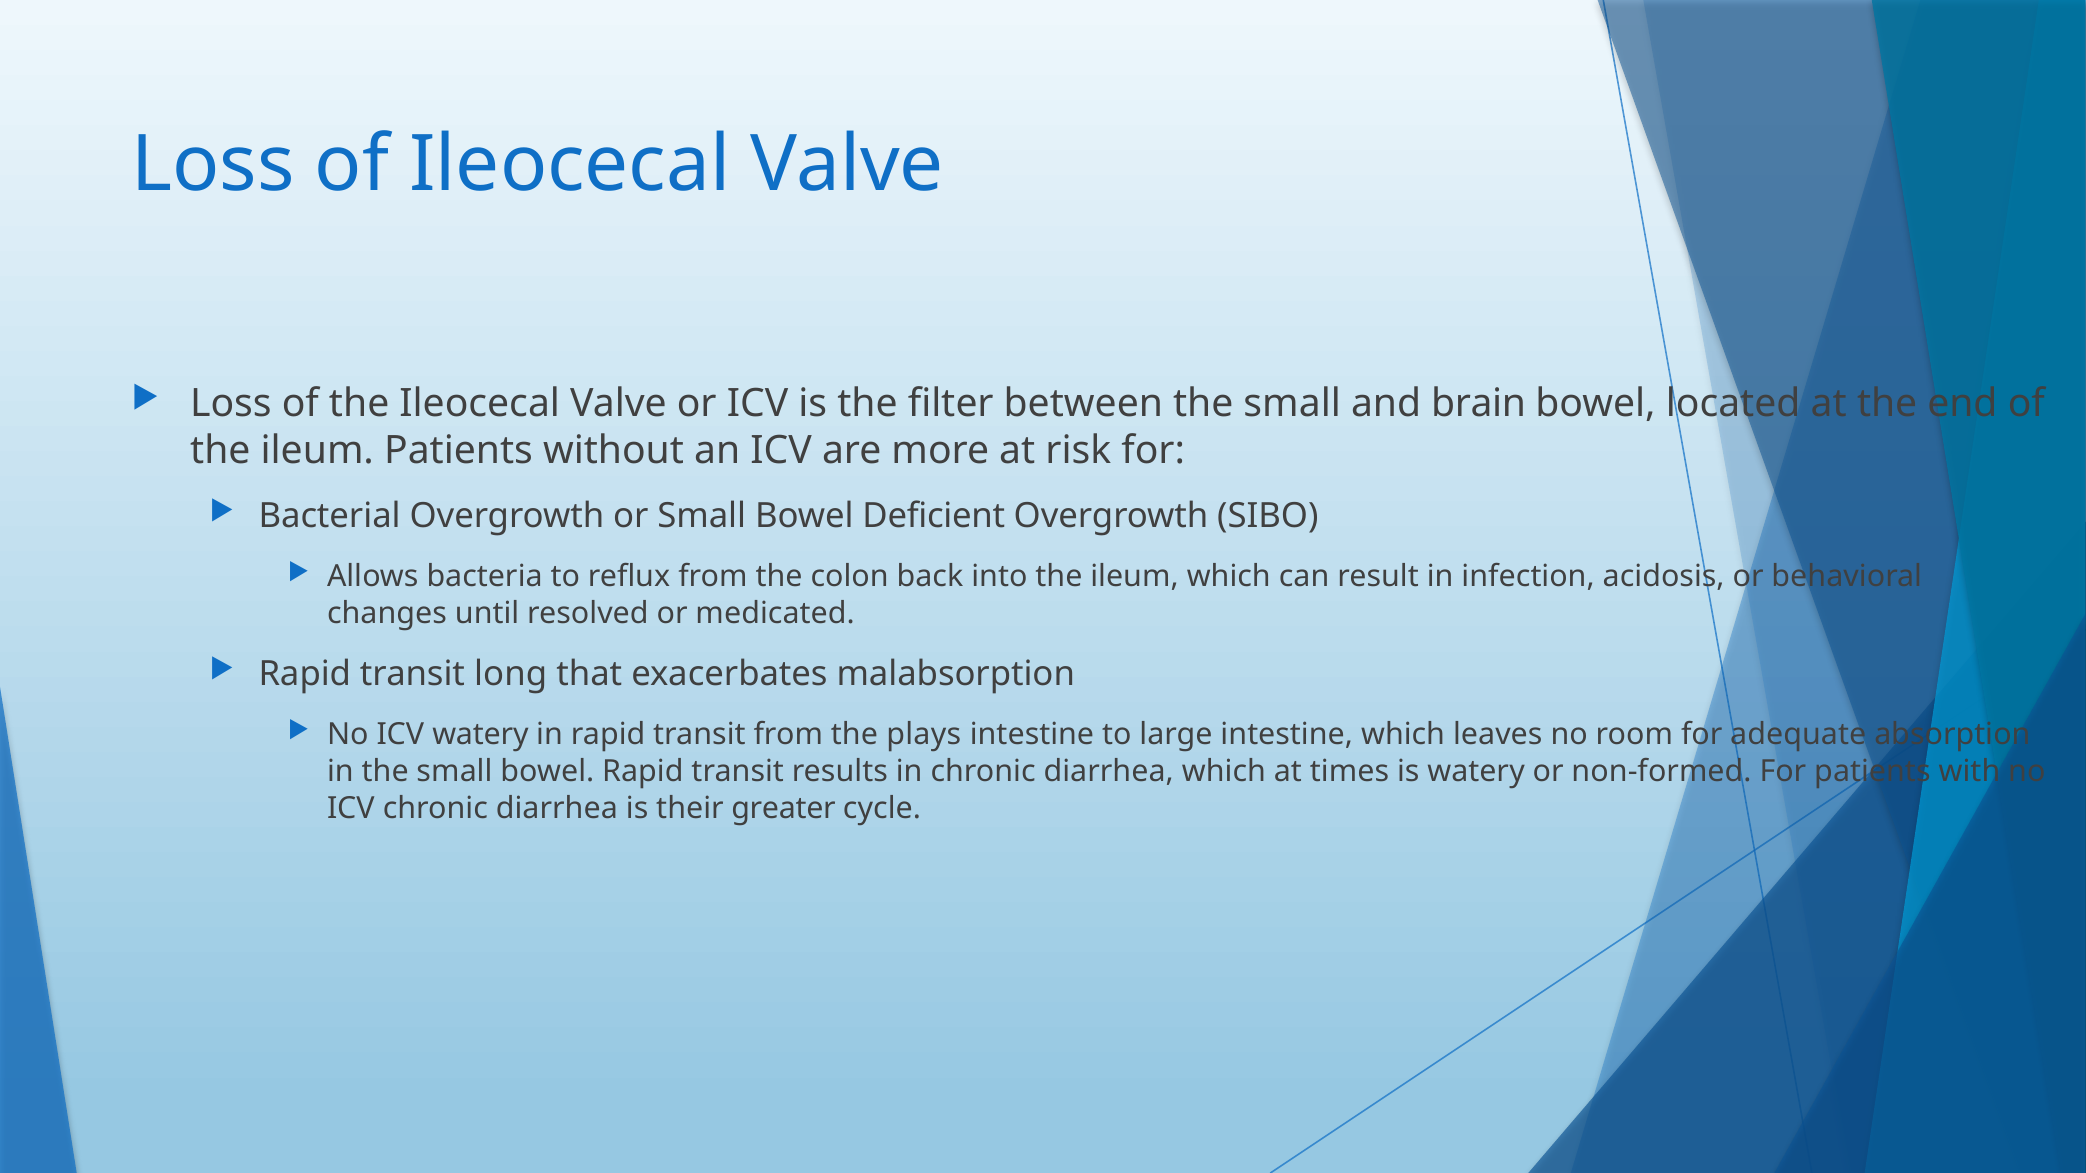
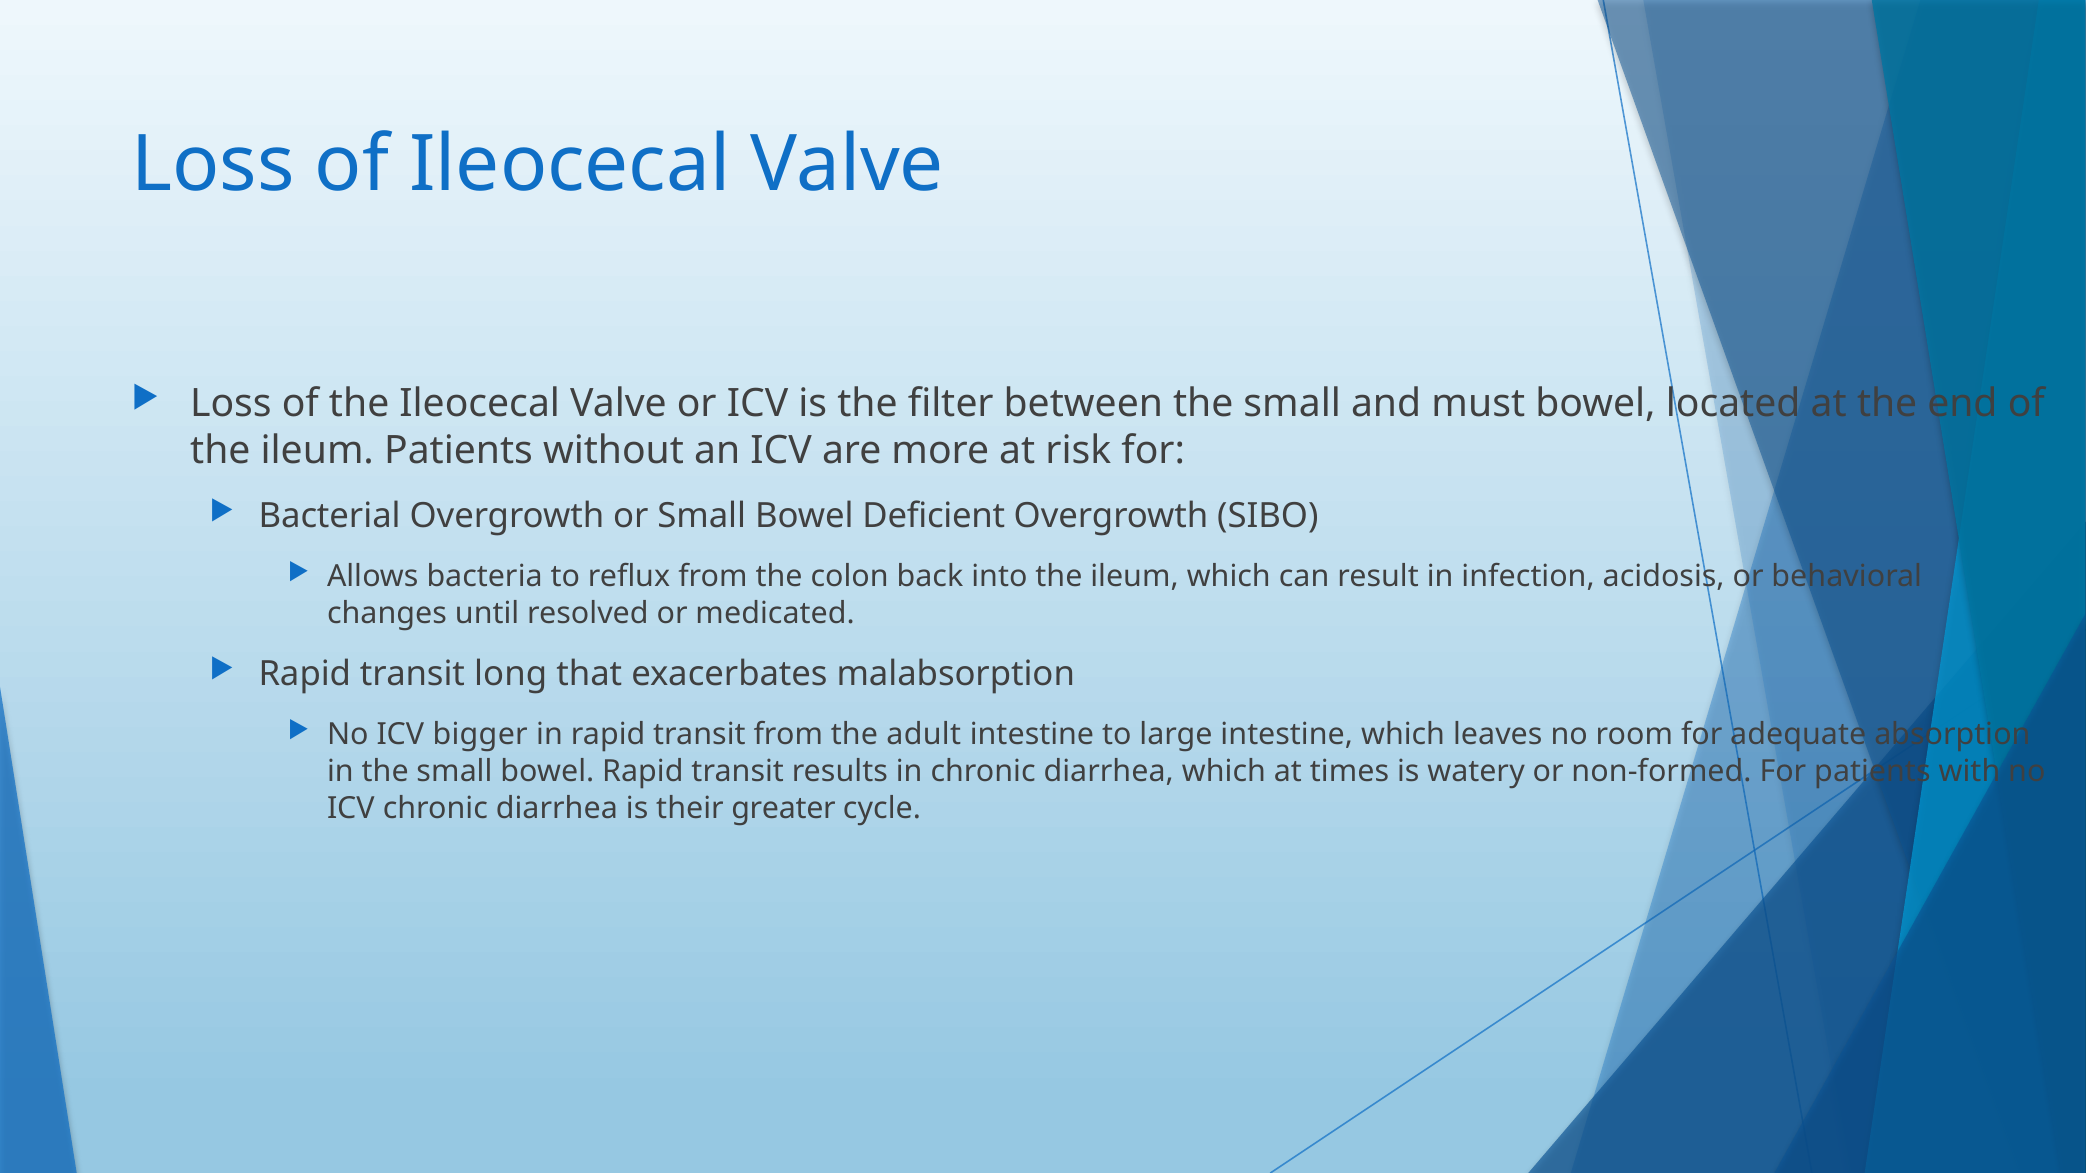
brain: brain -> must (1478, 404)
ICV watery: watery -> bigger (480, 735)
plays: plays -> adult (924, 735)
